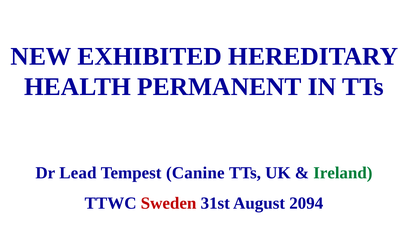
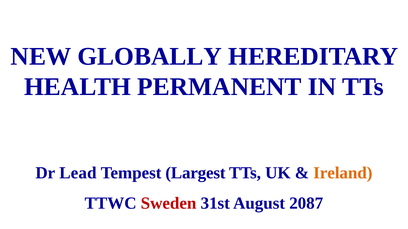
EXHIBITED: EXHIBITED -> GLOBALLY (150, 57)
Canine: Canine -> Largest (195, 173)
Ireland colour: green -> orange (343, 173)
2094: 2094 -> 2087 (306, 204)
